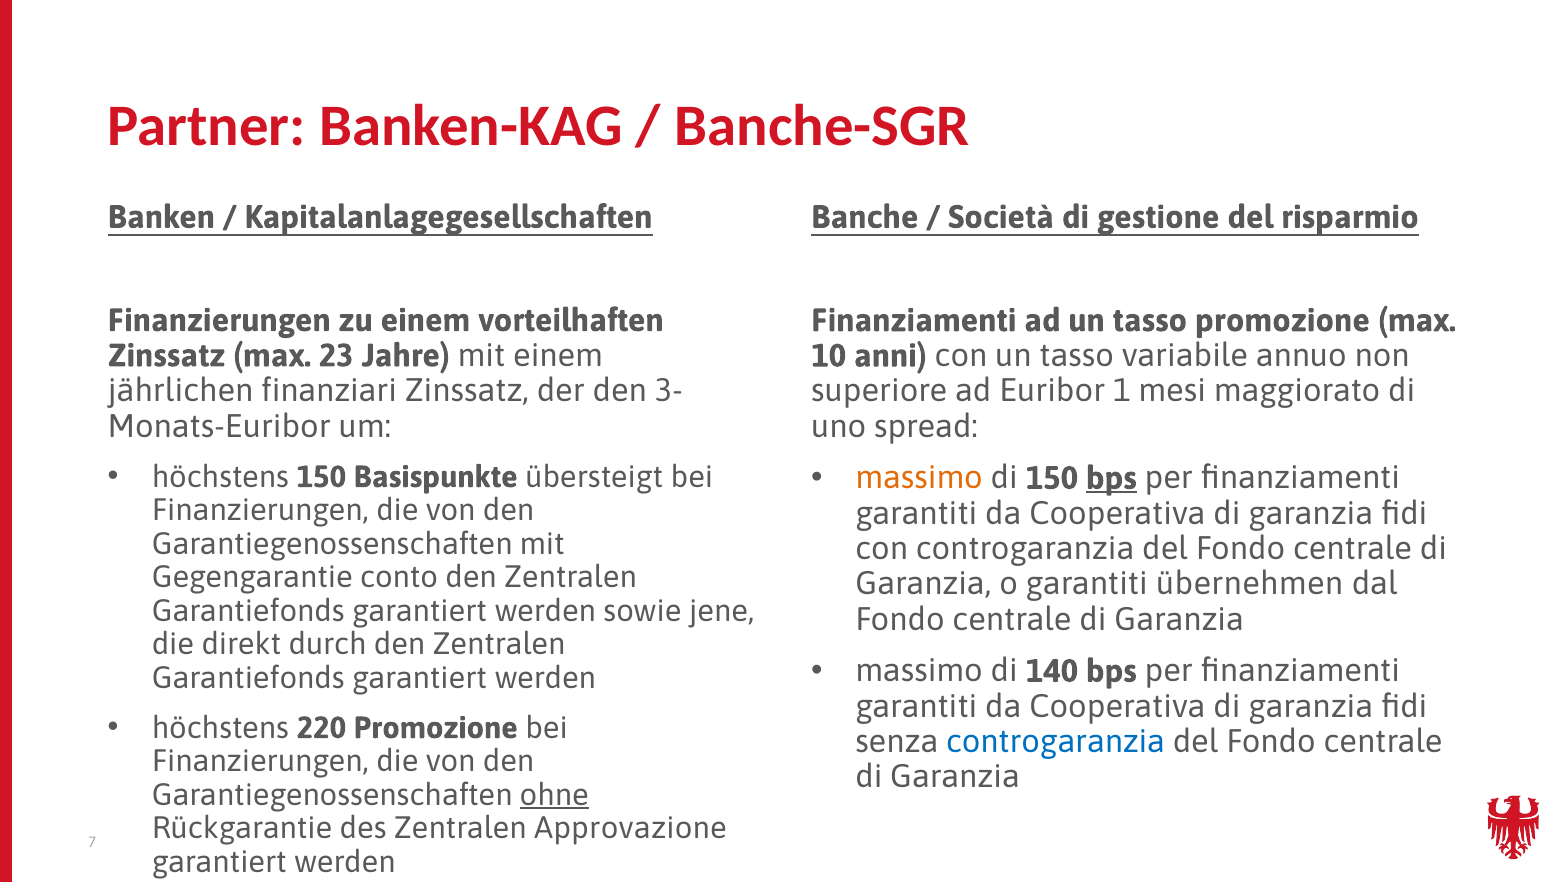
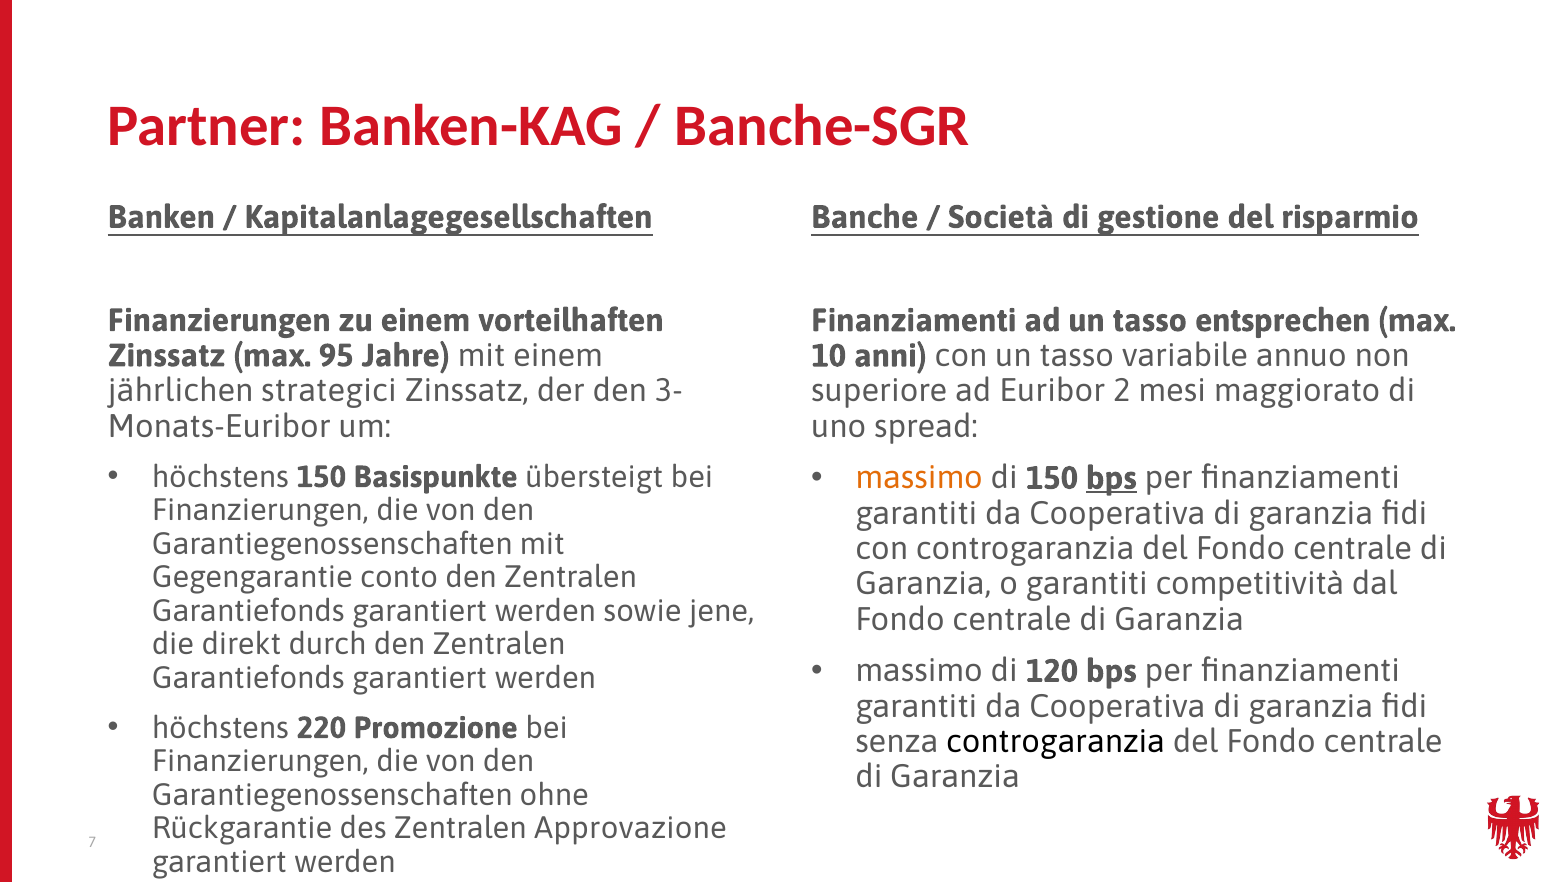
tasso promozione: promozione -> entsprechen (1283, 320)
23: 23 -> 95 (336, 355)
finanziari: finanziari -> strategici (329, 391)
1: 1 -> 2 (1122, 391)
übernehmen: übernehmen -> competitività (1250, 584)
140: 140 -> 120 (1052, 671)
controgaranzia colour: blue -> black (1056, 741)
ohne underline: present -> none (554, 794)
